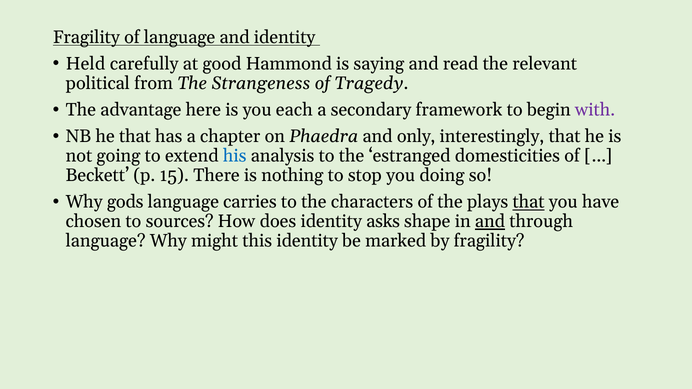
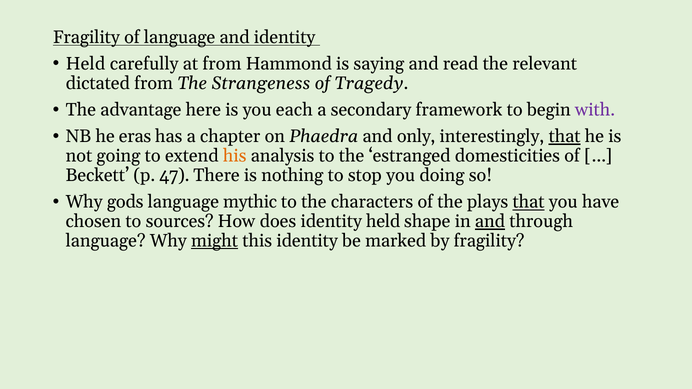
at good: good -> from (222, 64)
political: political -> dictated (98, 83)
he that: that -> eras (135, 137)
that underline: none -> present (565, 137)
his colour: blue -> orange (235, 156)
15: 15 -> 47 (174, 176)
carries: carries -> mythic (250, 202)
identity asks: asks -> held (383, 222)
might underline: none -> present (215, 241)
